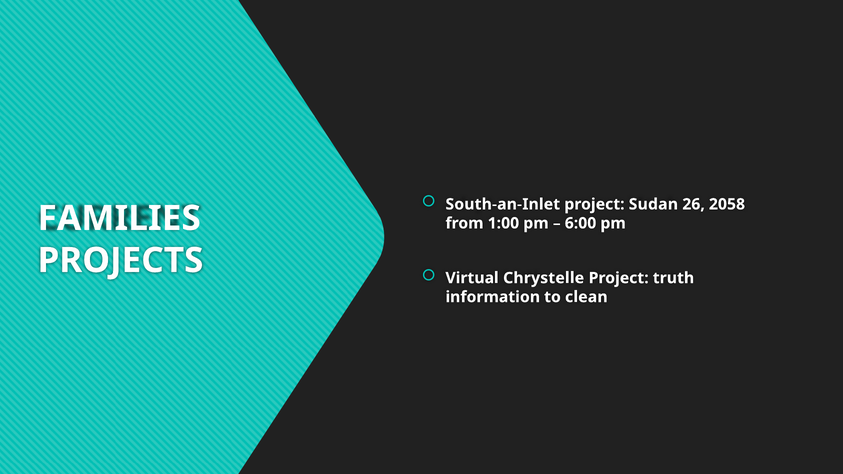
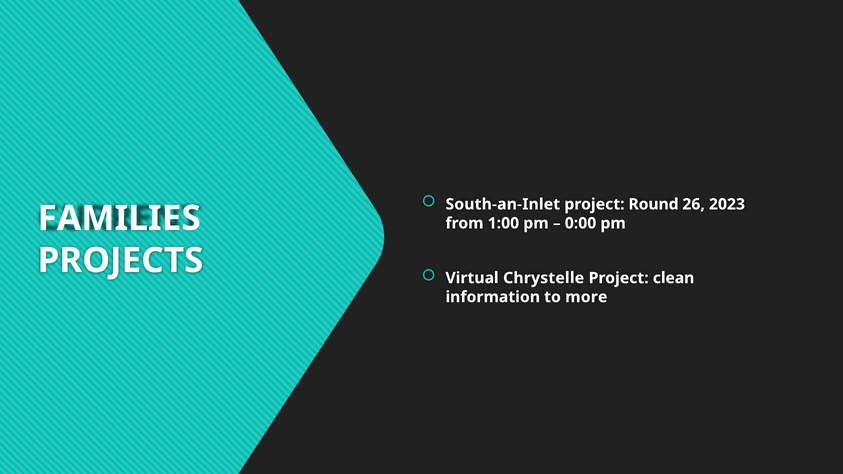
Sudan: Sudan -> Round (654, 204)
2058: 2058 -> 2023 (727, 204)
6:00: 6:00 -> 0:00 (581, 223)
truth: truth -> clean (674, 278)
clean: clean -> more (586, 297)
